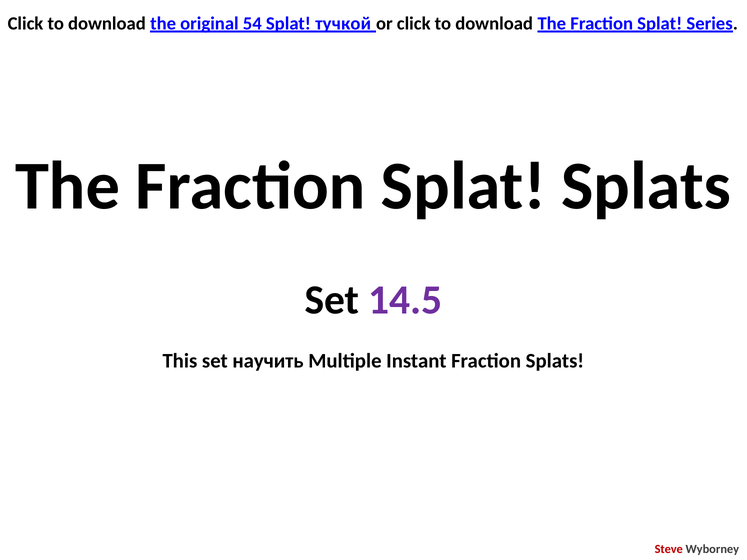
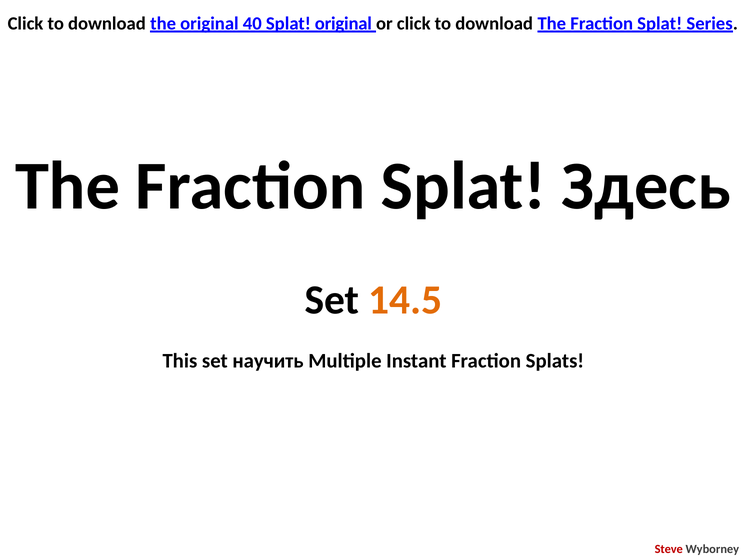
54: 54 -> 40 (252, 23)
Splat тучкой: тучкой -> original (343, 23)
Splat Splats: Splats -> Здесь (646, 186)
14.5 colour: purple -> orange (405, 300)
